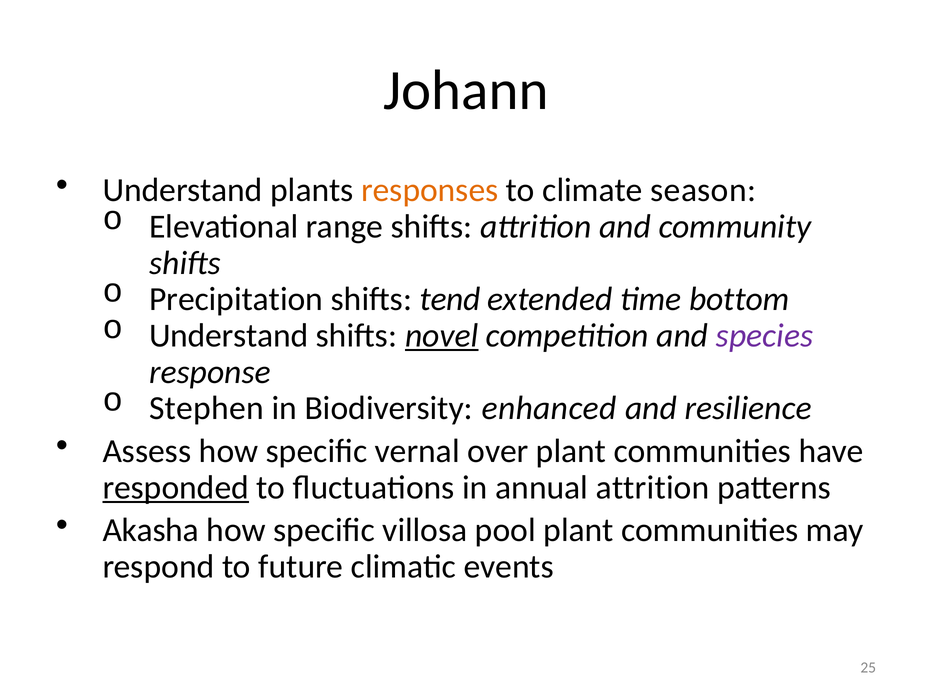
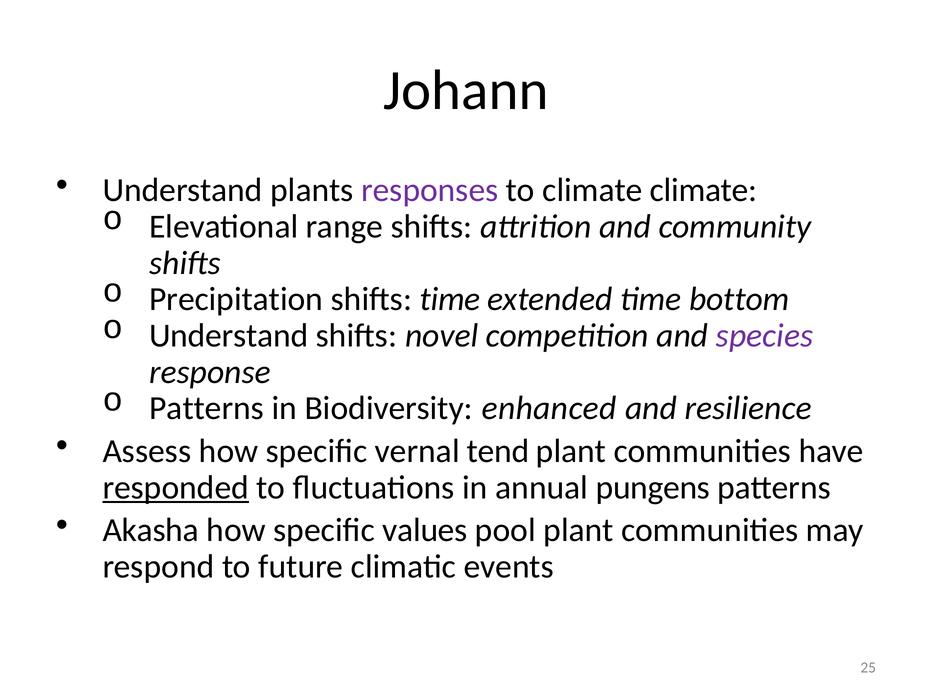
responses colour: orange -> purple (430, 190)
climate season: season -> climate (704, 190)
shifts tend: tend -> time (450, 299)
novel underline: present -> none (442, 336)
Stephen: Stephen -> Patterns (207, 408)
over: over -> tend (498, 451)
annual attrition: attrition -> pungens (653, 487)
villosa: villosa -> values (425, 530)
